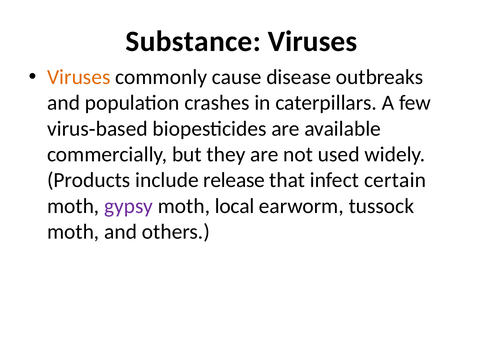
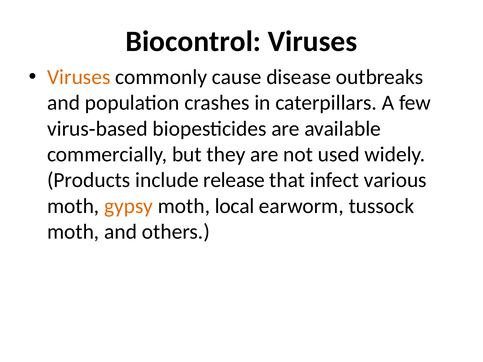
Substance: Substance -> Biocontrol (193, 42)
certain: certain -> various (395, 180)
gypsy colour: purple -> orange (129, 206)
